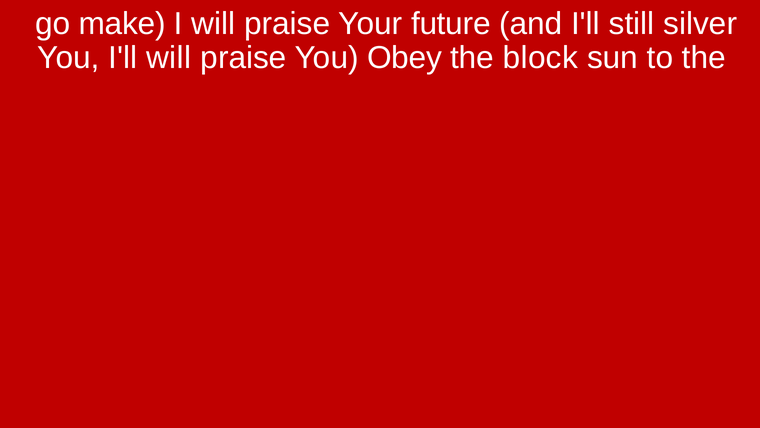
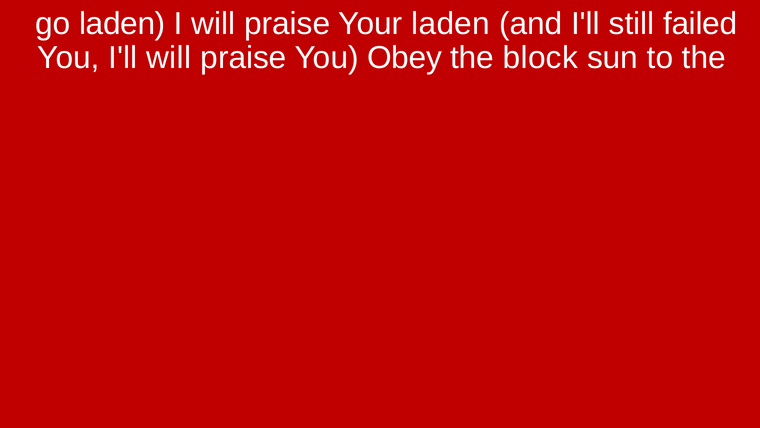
go make: make -> laden (122, 24)
Your future: future -> laden (451, 24)
silver: silver -> failed (700, 24)
